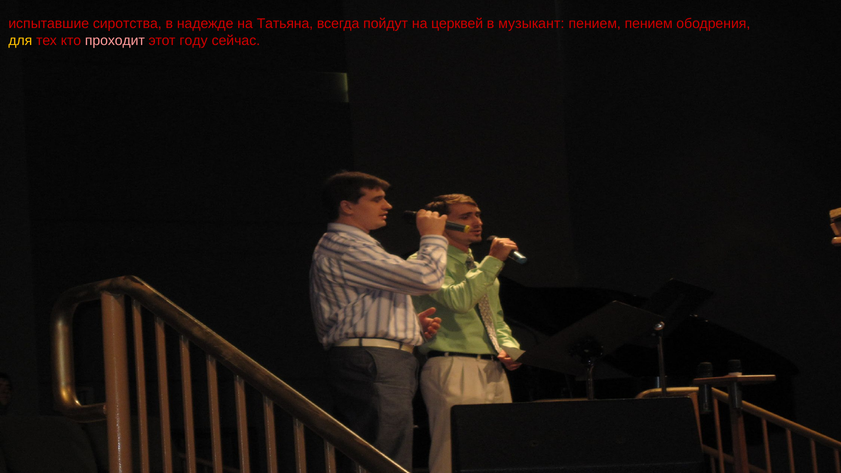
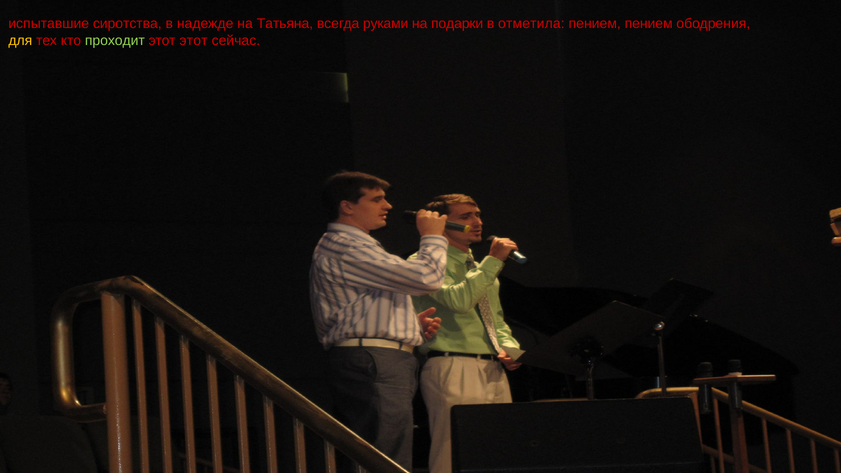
пойдут: пойдут -> руками (386, 24)
церквей: церквей -> подарки (457, 24)
музыкант: музыкант -> отметила (531, 24)
проходит colour: pink -> light green (115, 40)
этот году: году -> этот (194, 40)
